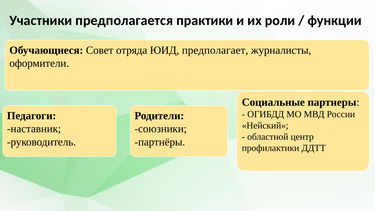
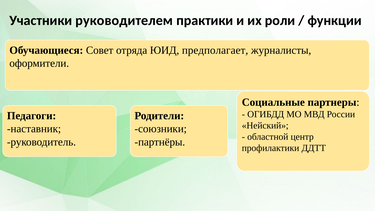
предполагается: предполагается -> руководителем (124, 21)
